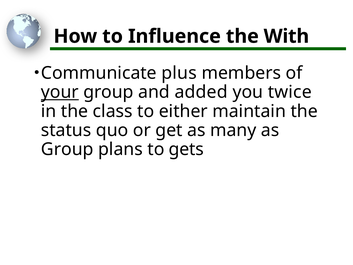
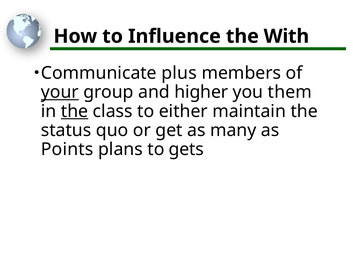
added: added -> higher (201, 92)
twice: twice -> them (290, 92)
the underline: none -> present (75, 111)
Group: Group -> Points (67, 149)
